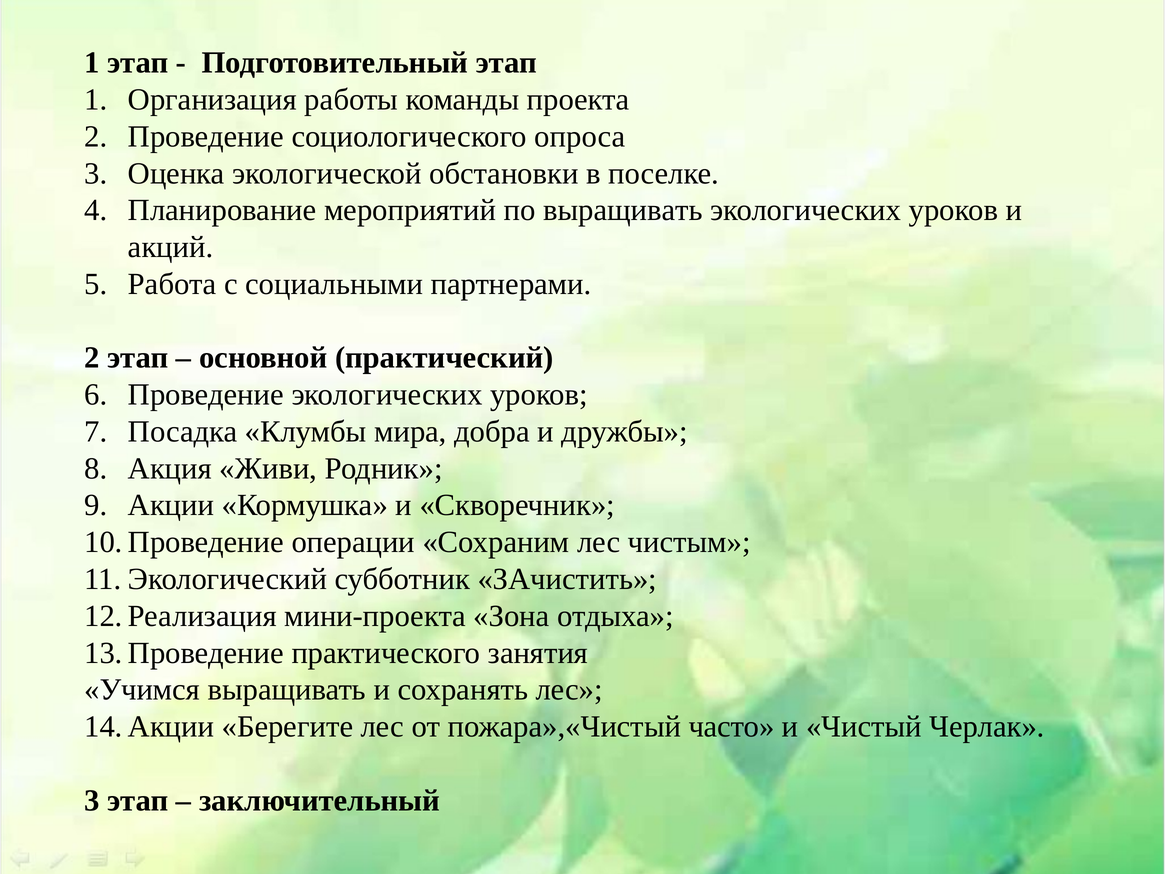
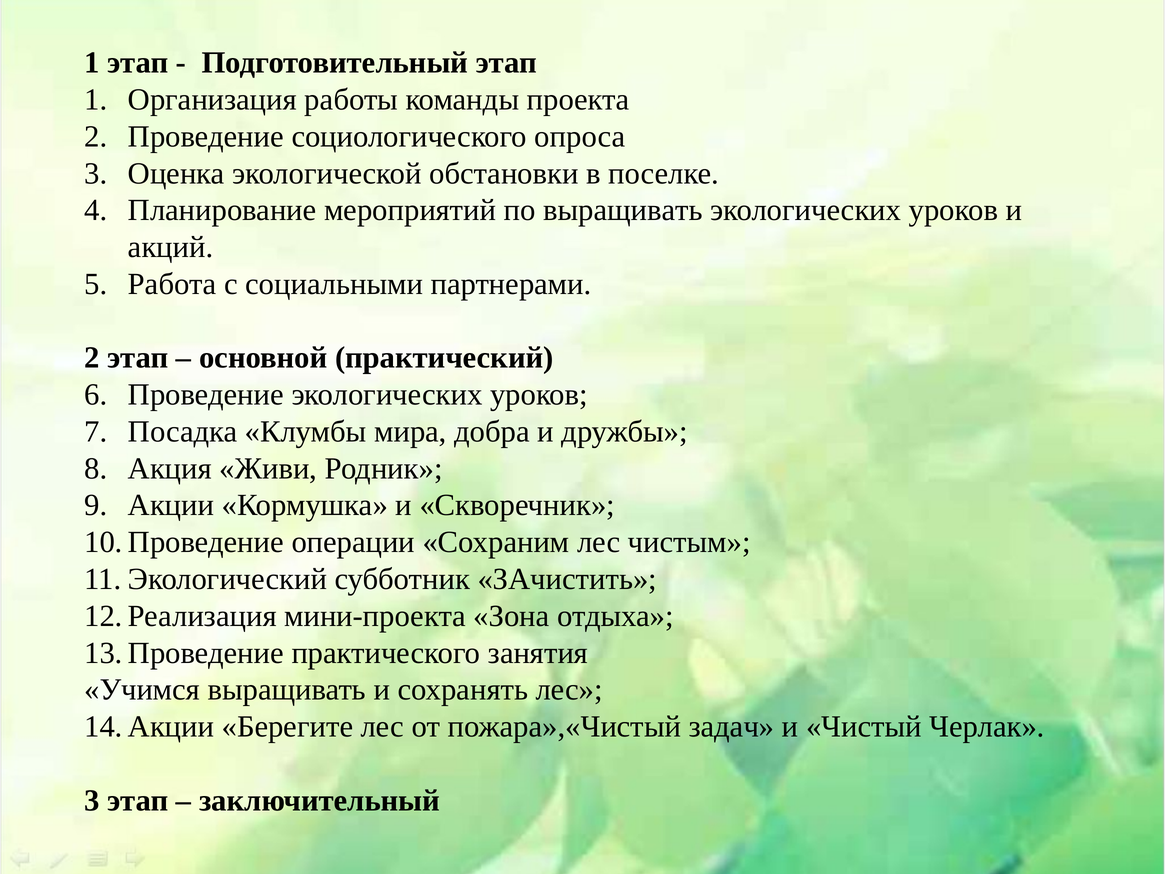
часто: часто -> задач (731, 726)
